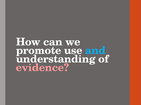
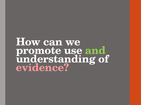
and colour: light blue -> light green (95, 51)
